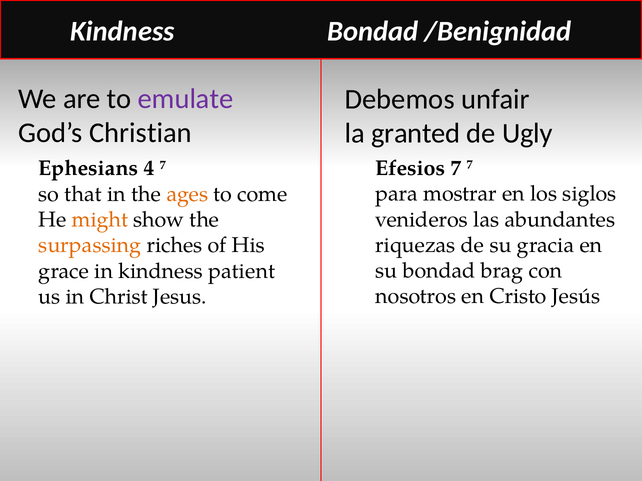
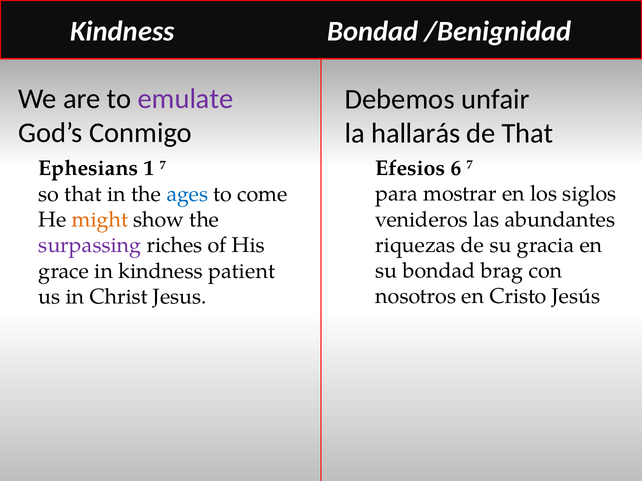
Christian: Christian -> Conmigo (141, 133)
granted: granted -> hallarás (416, 133)
de Ugly: Ugly -> That (527, 133)
Efesios 7: 7 -> 6 (456, 168)
4: 4 -> 1 (149, 169)
ages colour: orange -> blue (187, 194)
surpassing colour: orange -> purple (90, 246)
